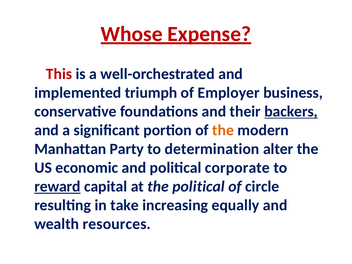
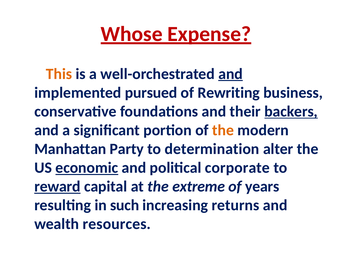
This colour: red -> orange (59, 74)
and underline: none -> present (231, 74)
triumph: triumph -> pursued (151, 93)
Employer: Employer -> Rewriting (229, 93)
economic underline: none -> present (87, 168)
the political: political -> extreme (199, 187)
circle: circle -> years (262, 187)
take: take -> such (125, 205)
equally: equally -> returns (235, 205)
